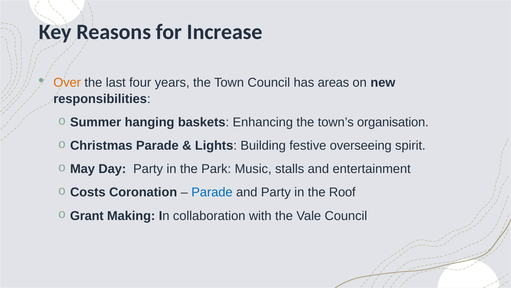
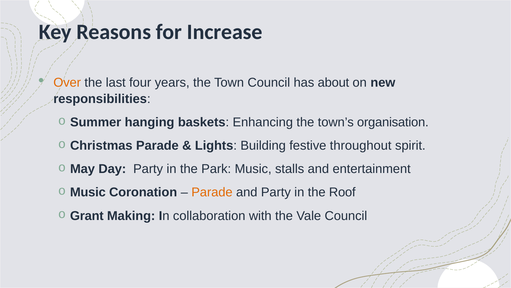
areas: areas -> about (333, 82)
overseeing: overseeing -> throughout (361, 145)
Costs: Costs -> Music (88, 192)
Parade colour: blue -> orange (212, 192)
